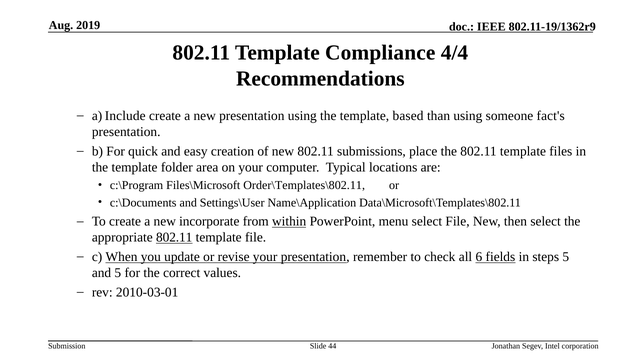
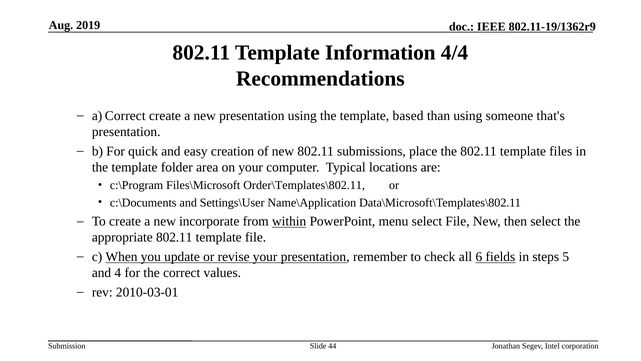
Compliance: Compliance -> Information (380, 53)
a Include: Include -> Correct (125, 116)
fact's: fact's -> that's (551, 116)
802.11 underline: present -> none (174, 237)
and 5: 5 -> 4 (118, 273)
